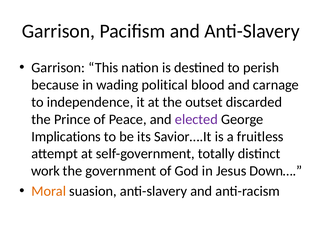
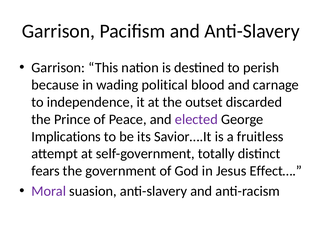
work: work -> fears (46, 171)
Down…: Down… -> Effect… (276, 171)
Moral colour: orange -> purple (49, 191)
